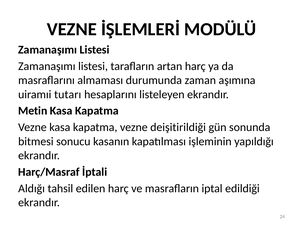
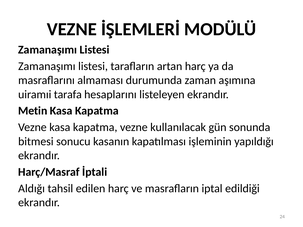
tutarı: tutarı -> tarafa (68, 94)
deişitirildiği: deişitirildiği -> kullanılacak (178, 127)
